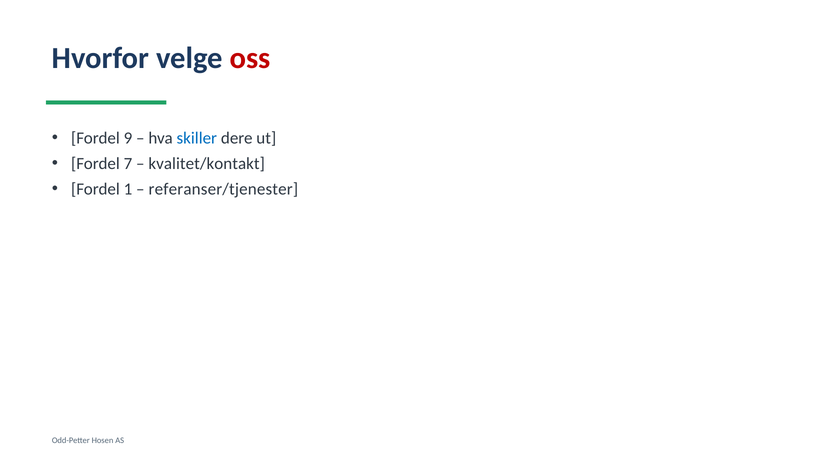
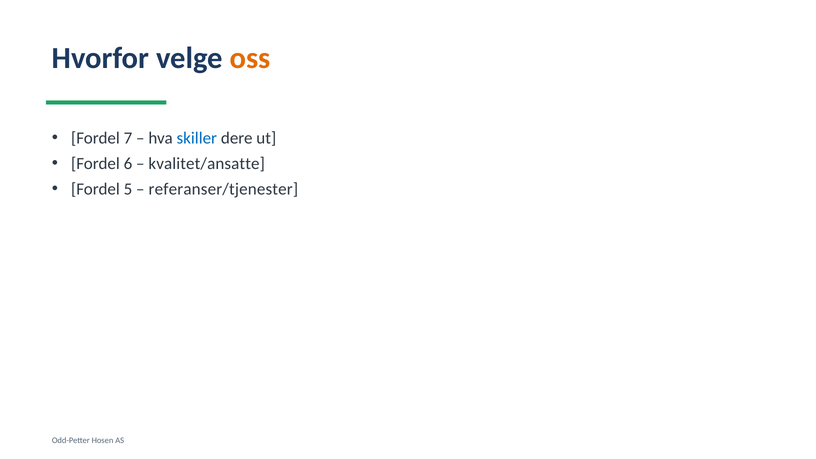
oss colour: red -> orange (250, 58)
9: 9 -> 7 (128, 138)
7: 7 -> 6 (128, 164)
kvalitet/kontakt: kvalitet/kontakt -> kvalitet/ansatte (207, 164)
1: 1 -> 5 (128, 189)
